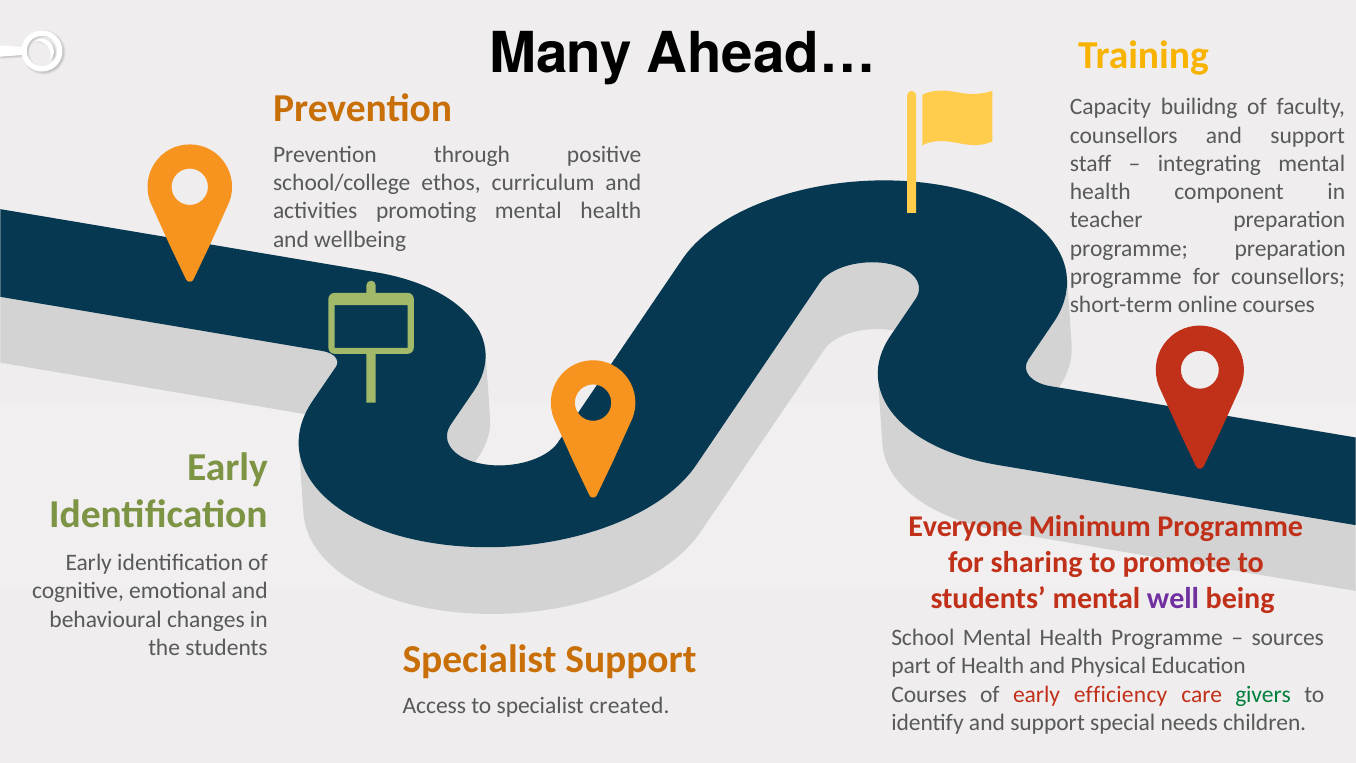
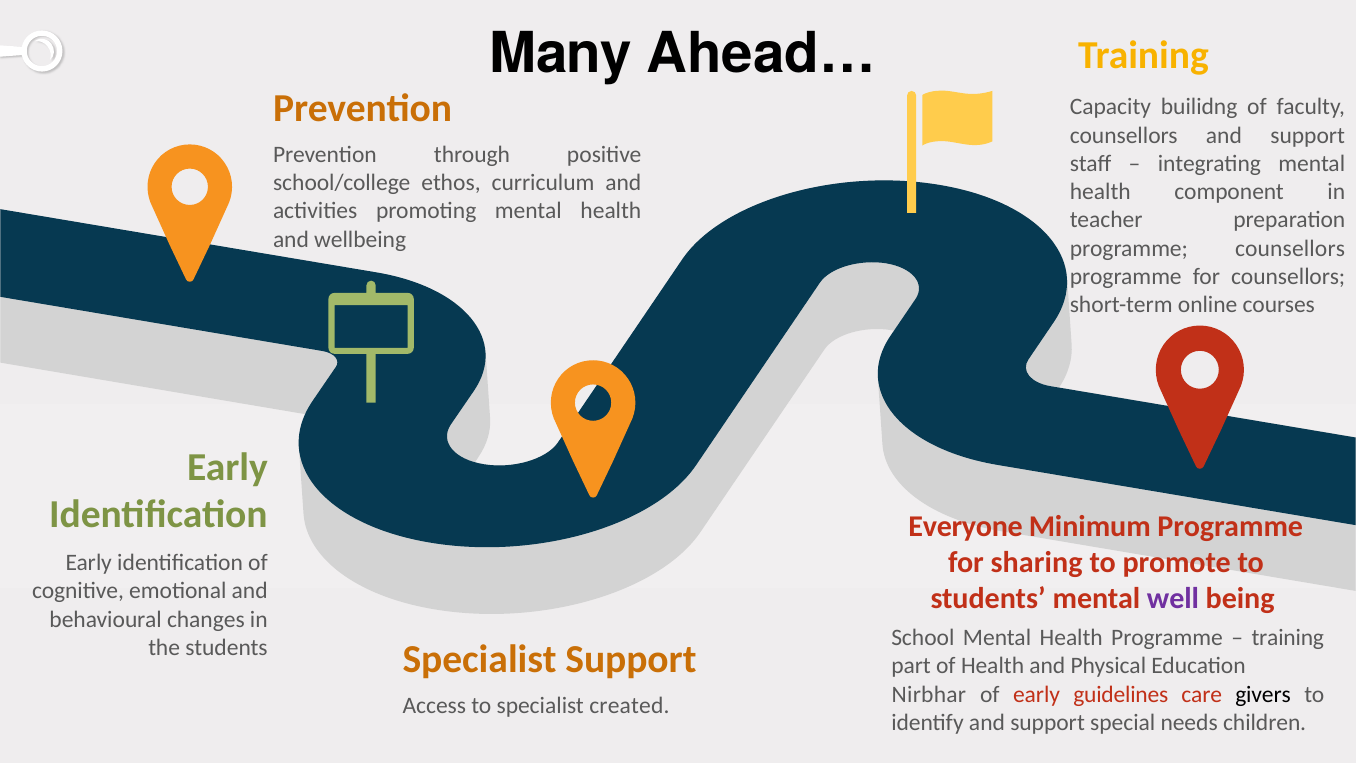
programme preparation: preparation -> counsellors (1290, 248)
sources: sources -> training (1288, 638)
Courses: Courses -> Nirbhar (929, 694)
efficiency: efficiency -> guidelines (1121, 694)
givers colour: green -> black (1263, 694)
